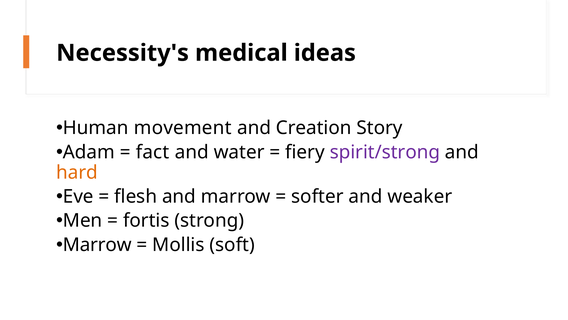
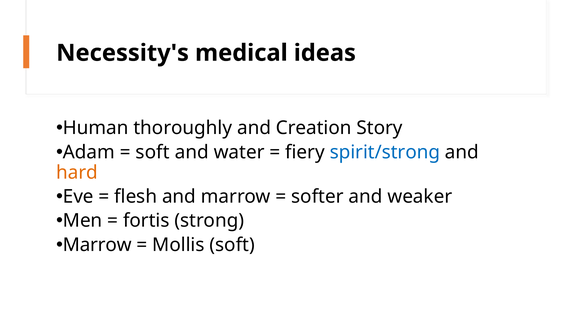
movement: movement -> thoroughly (183, 128)
fact: fact -> soft (153, 152)
spirit/strong colour: purple -> blue (385, 152)
